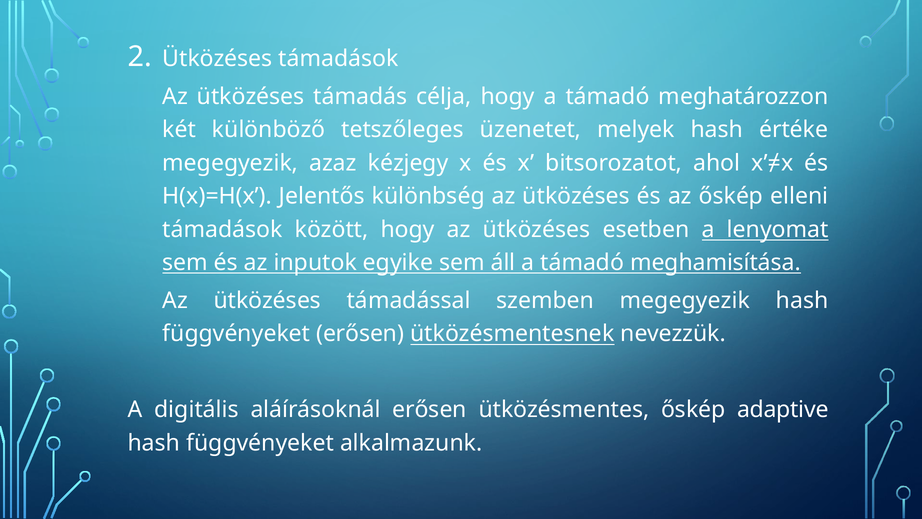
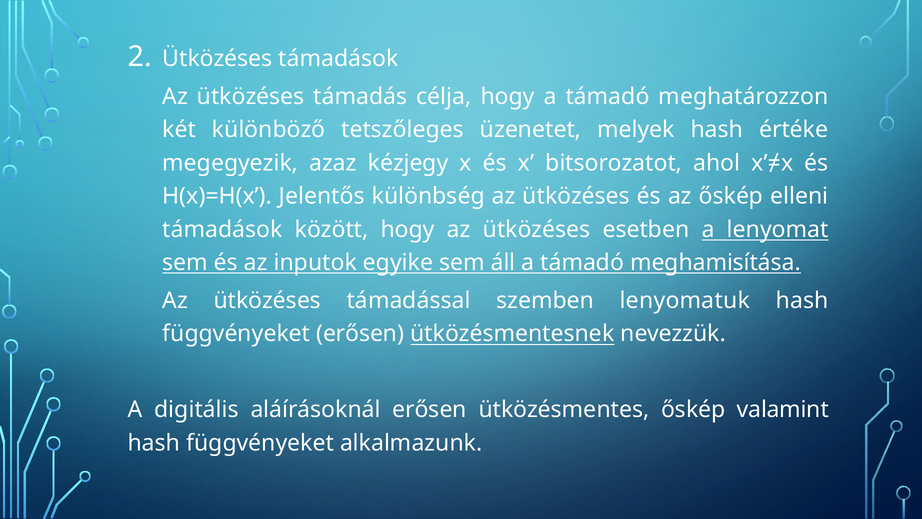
szemben megegyezik: megegyezik -> lenyomatuk (685, 300)
adaptive: adaptive -> valamint (783, 410)
